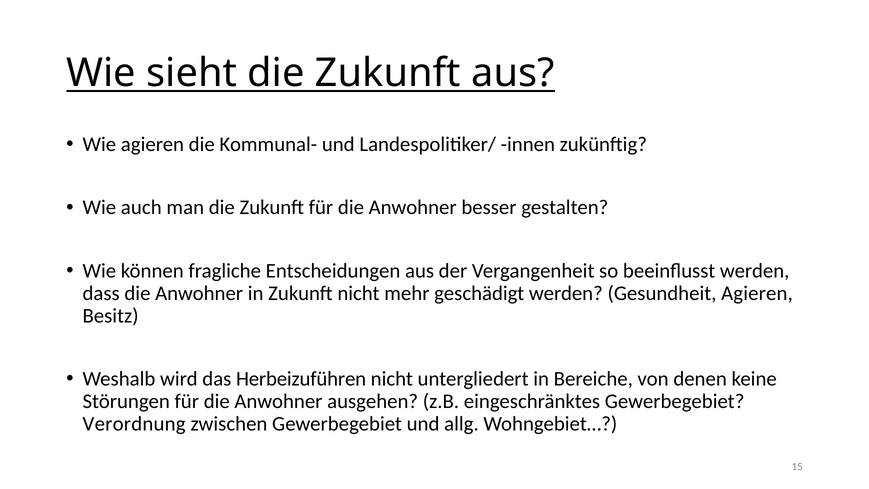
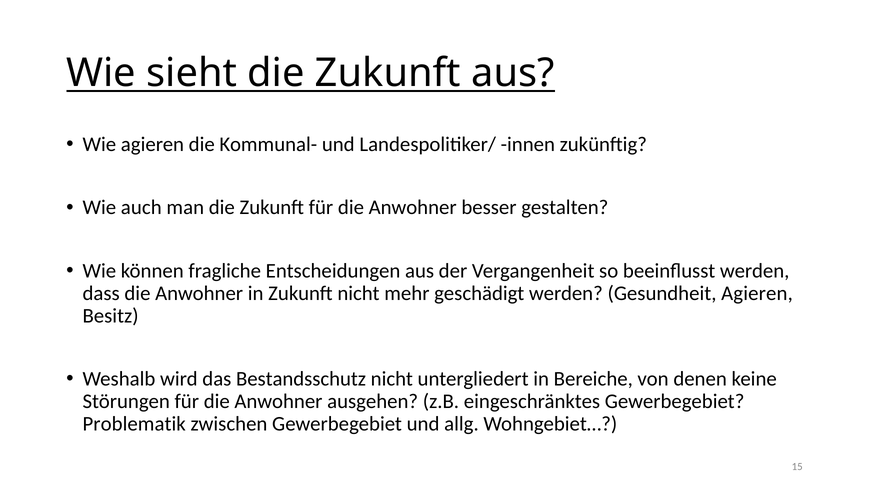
Herbeizuführen: Herbeizuführen -> Bestandsschutz (301, 379)
Verordnung: Verordnung -> Problematik (134, 424)
